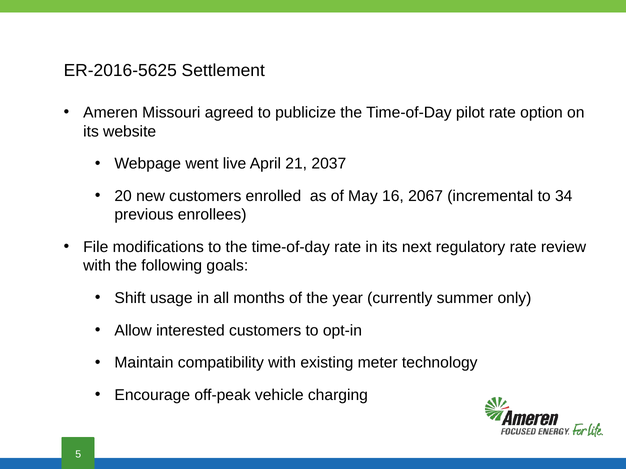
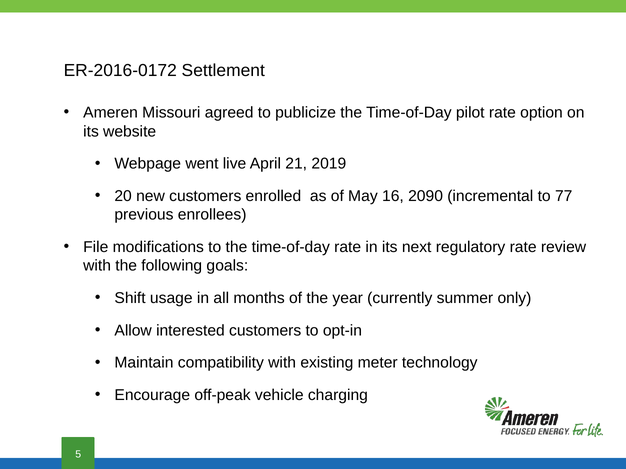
ER-2016-5625: ER-2016-5625 -> ER-2016-0172 (120, 71)
2037: 2037 -> 2019 (329, 164)
2067: 2067 -> 2090 (426, 196)
34: 34 -> 77 (564, 196)
